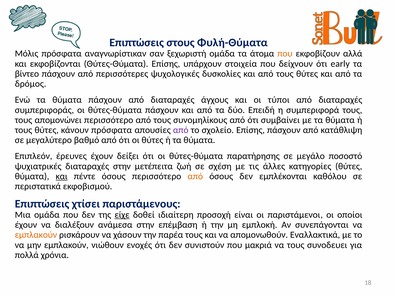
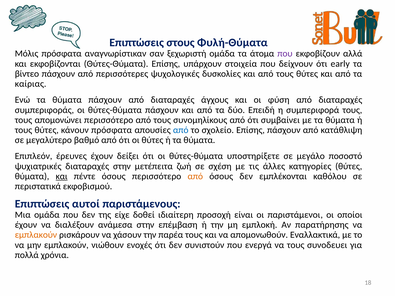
που colour: orange -> purple (285, 54)
δρόμος: δρόμος -> καίριας (31, 84)
τύποι: τύποι -> φύση (279, 100)
από colour: purple -> blue (181, 130)
παρατήρησης: παρατήρησης -> υποστηρίξετε (253, 156)
χτίσει: χτίσει -> αυτοί (86, 204)
είχε underline: present -> none (122, 215)
συνεπάγονται: συνεπάγονται -> παρατήρησης (322, 225)
μακριά: μακριά -> ενεργά (258, 245)
